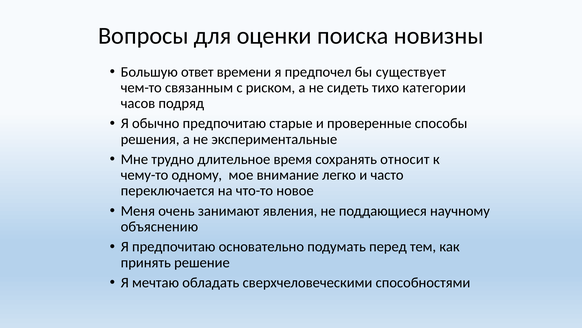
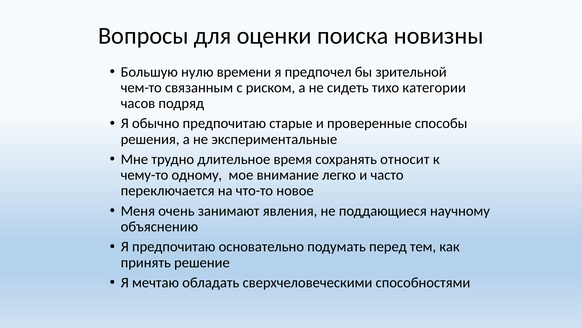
ответ: ответ -> нулю (197, 72)
существует: существует -> зрительной (411, 72)
